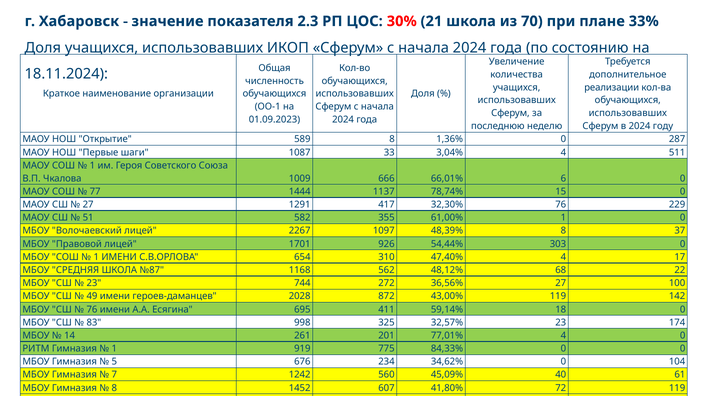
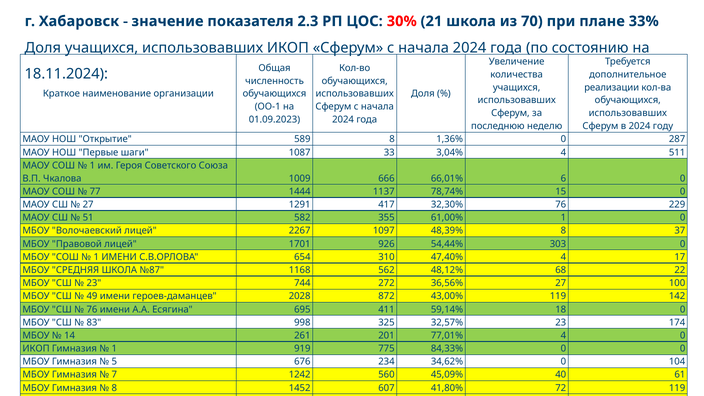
РИТМ: РИТМ -> ИКОП (36, 349)
